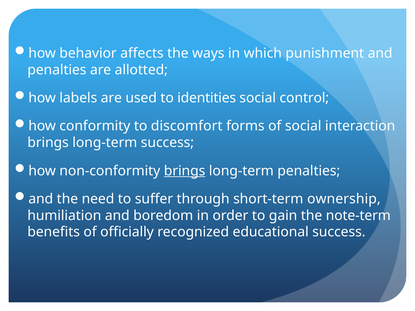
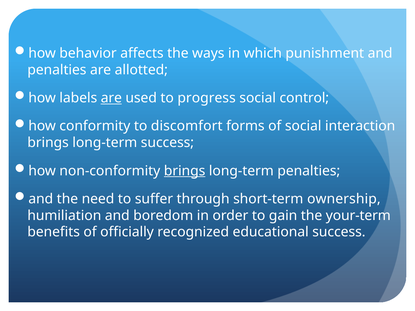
are underline: none -> present (111, 98)
identities: identities -> progress (207, 98)
note-term: note-term -> your-term (358, 216)
